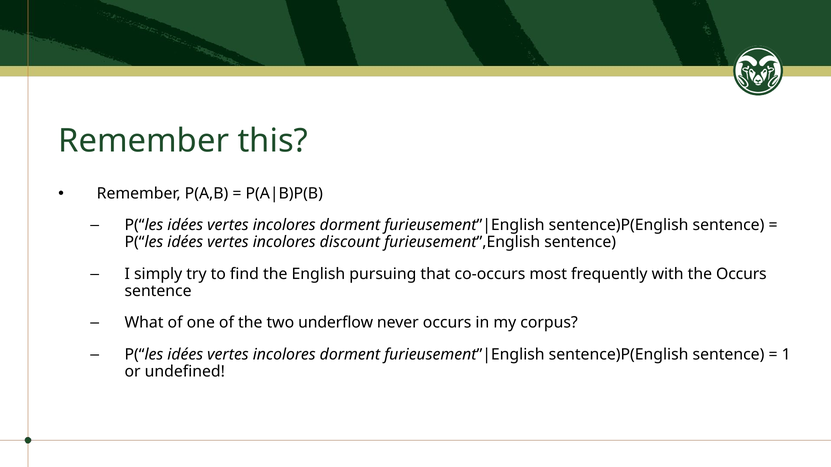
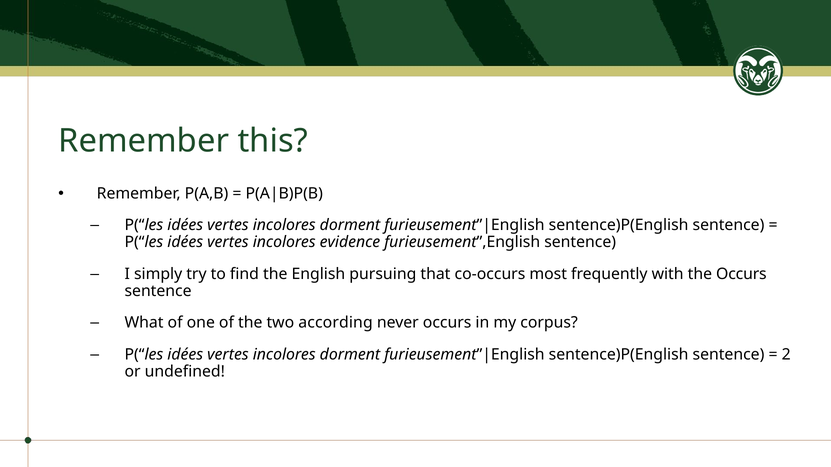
discount: discount -> evidence (350, 242)
underflow: underflow -> according (336, 323)
1: 1 -> 2 (786, 355)
